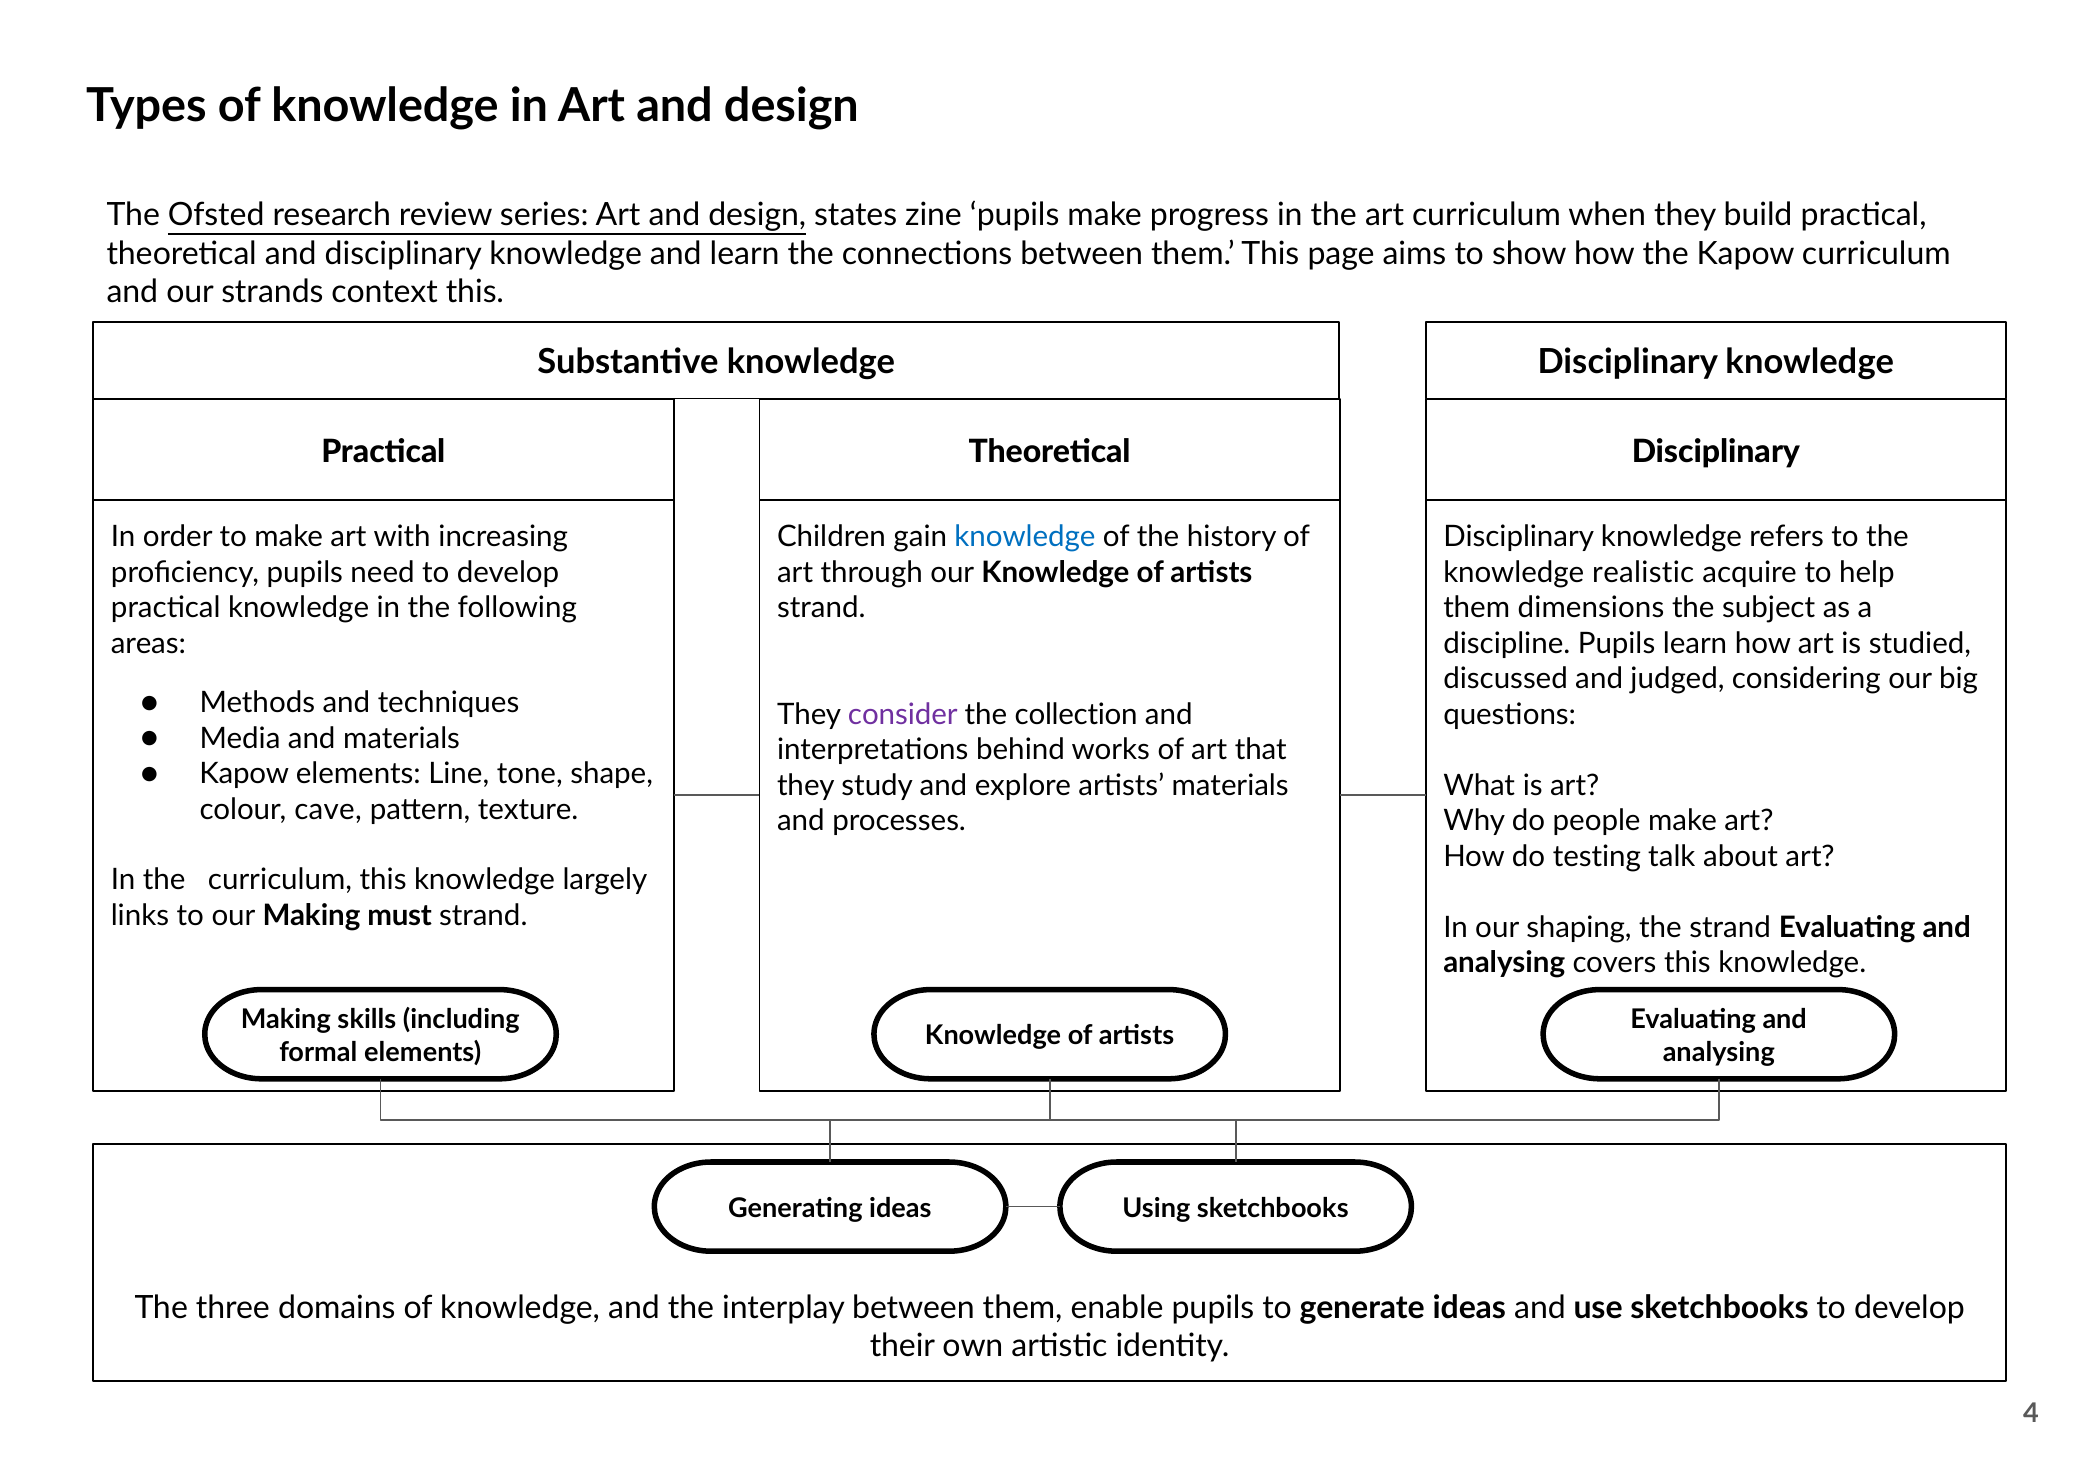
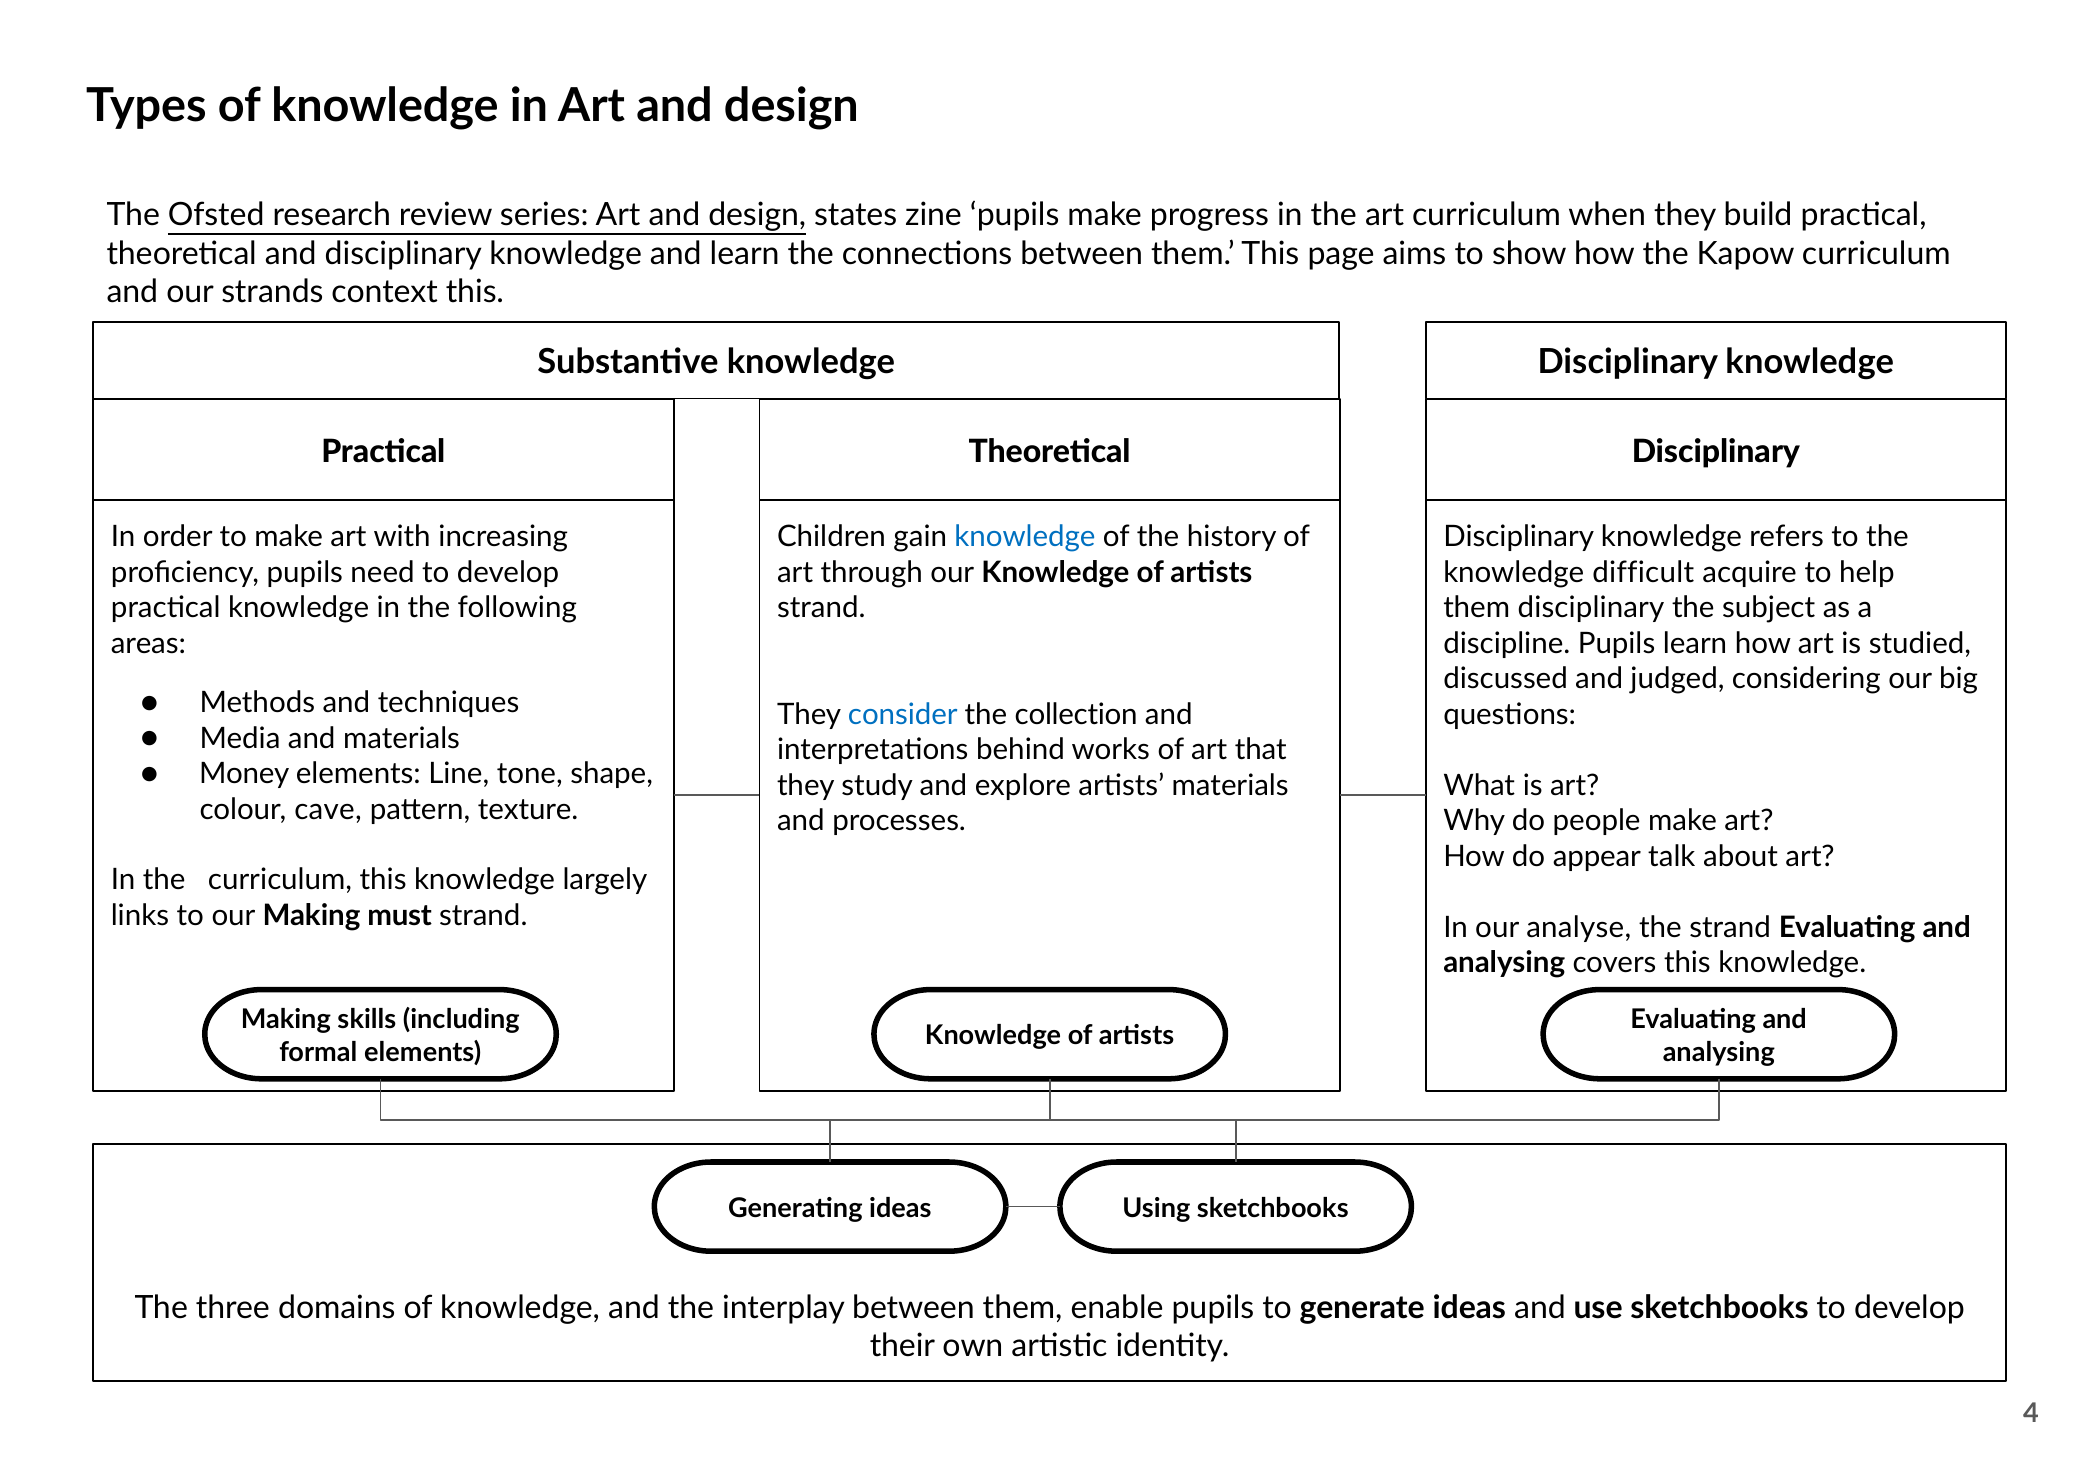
realistic: realistic -> difficult (1643, 573)
them dimensions: dimensions -> disciplinary (1591, 608)
consider colour: purple -> blue (903, 714)
Kapow: Kapow -> Money (244, 773)
testing: testing -> appear (1597, 856)
shaping: shaping -> analyse (1579, 927)
